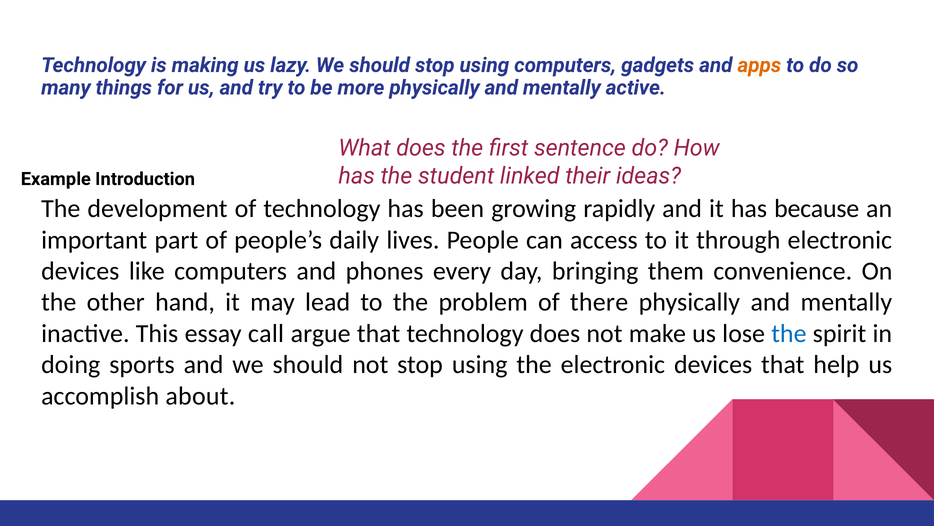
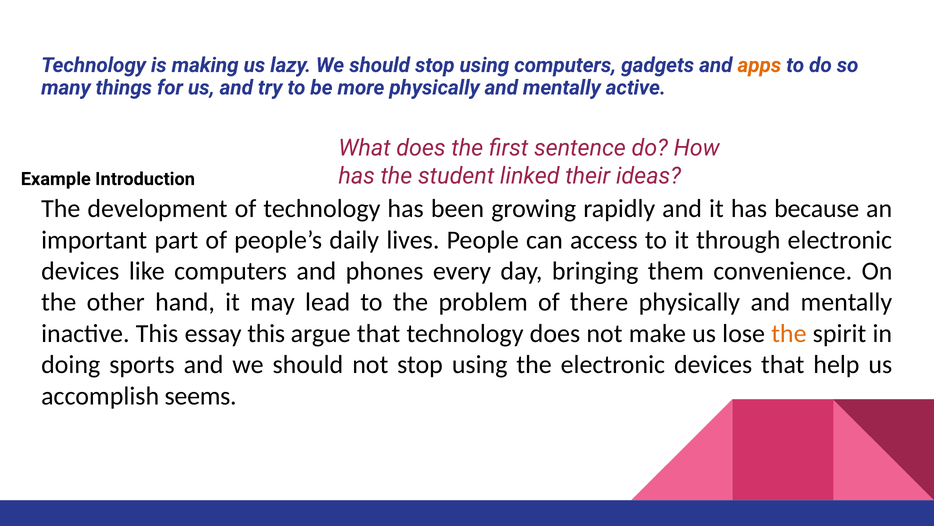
essay call: call -> this (266, 333)
the colour: blue -> orange (789, 333)
about: about -> seems (201, 396)
